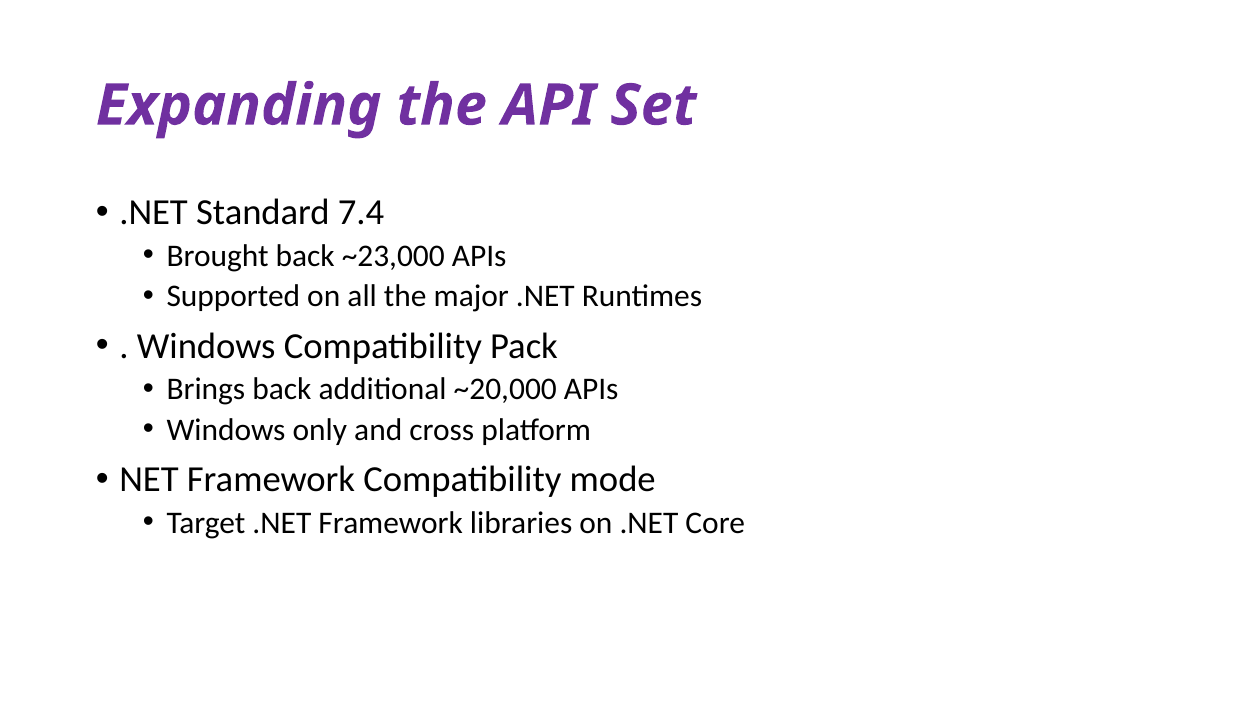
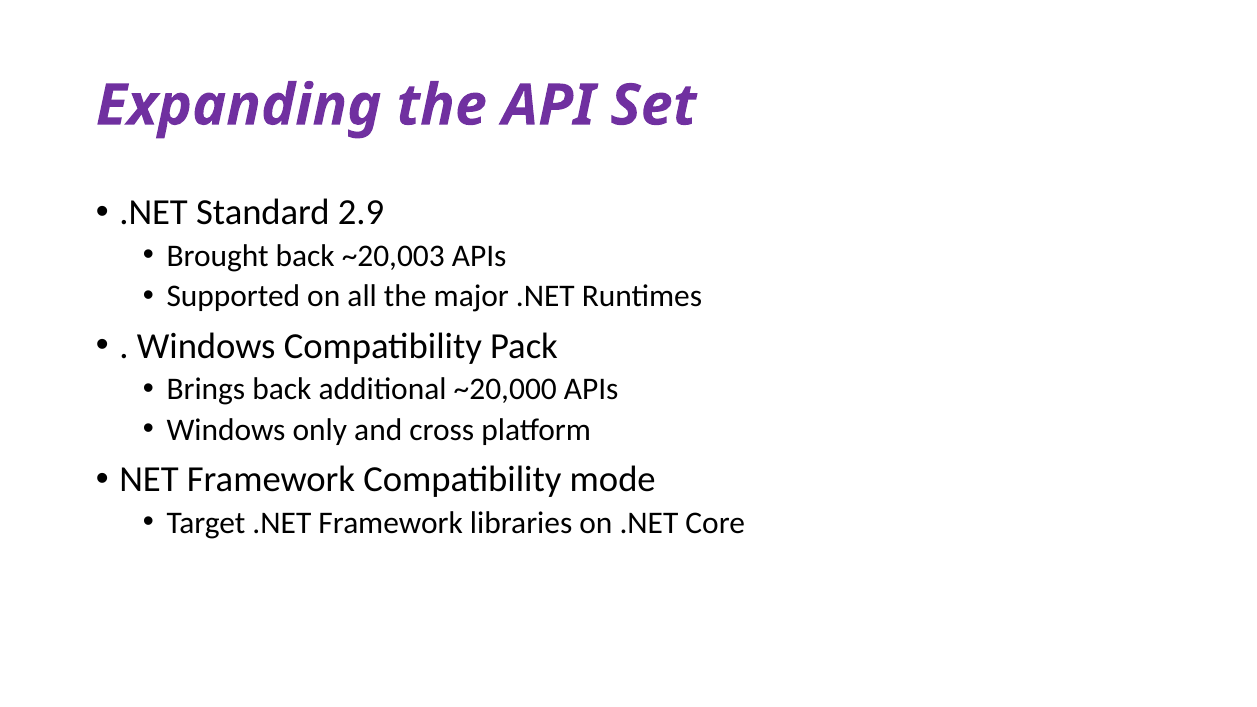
7.4: 7.4 -> 2.9 (361, 212)
~23,000: ~23,000 -> ~20,003 (393, 256)
